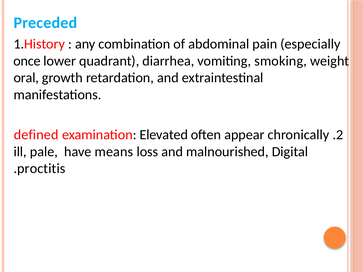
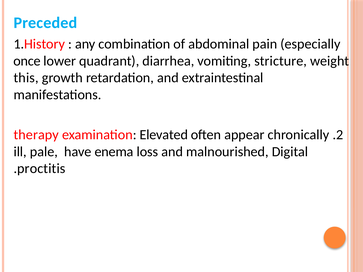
smoking: smoking -> stricture (281, 61)
oral: oral -> this (26, 78)
defined: defined -> therapy (36, 135)
means: means -> enema (114, 152)
